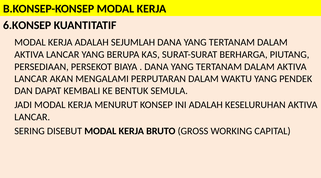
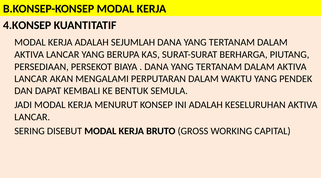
6.KONSEP: 6.KONSEP -> 4.KONSEP (27, 25)
